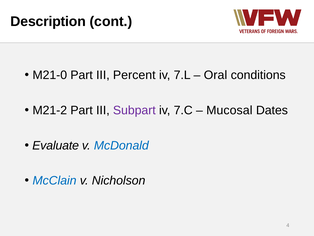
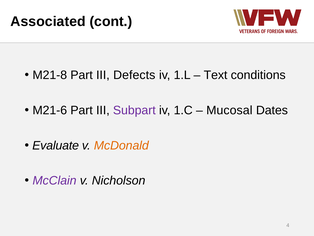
Description: Description -> Associated (48, 21)
M21-0: M21-0 -> M21-8 (50, 75)
Percent: Percent -> Defects (134, 75)
7.L: 7.L -> 1.L (182, 75)
Oral: Oral -> Text (216, 75)
M21-2: M21-2 -> M21-6 (50, 110)
7.C: 7.C -> 1.C (183, 110)
McDonald colour: blue -> orange (121, 145)
McClain colour: blue -> purple (55, 180)
